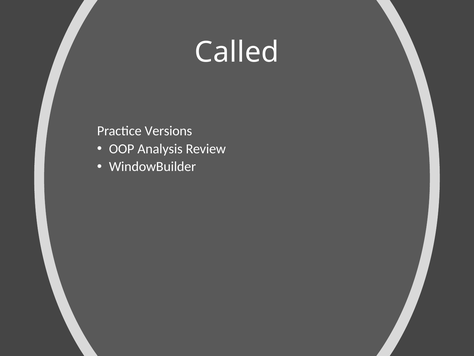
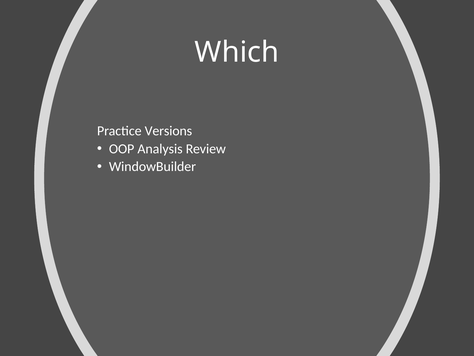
Called: Called -> Which (237, 52)
